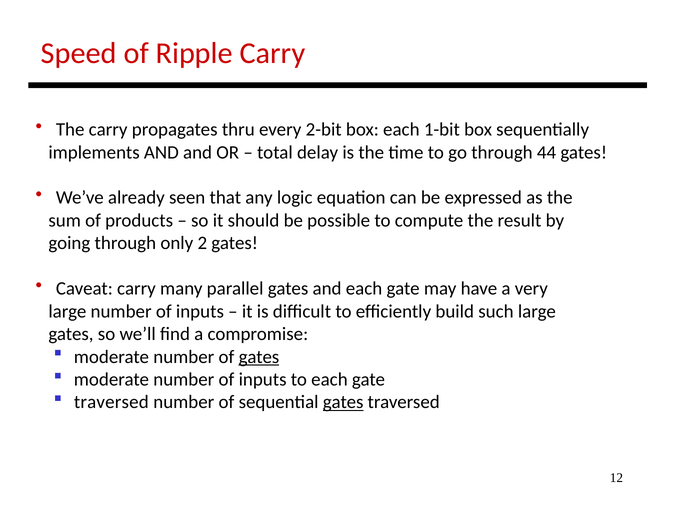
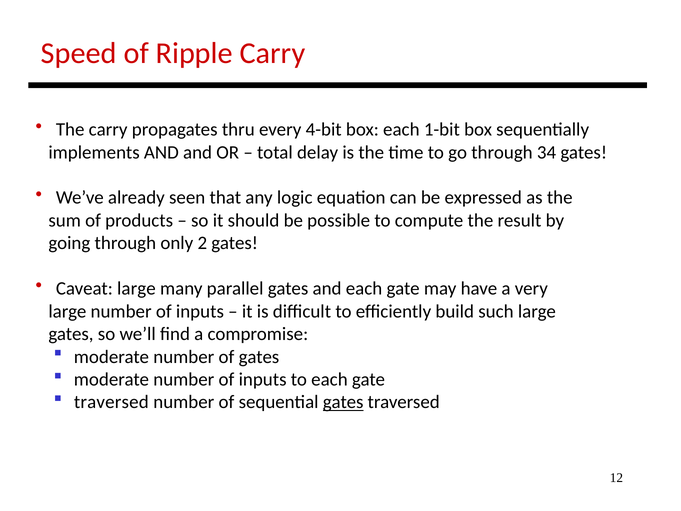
2-bit: 2-bit -> 4-bit (324, 130)
44: 44 -> 34 (547, 152)
Caveat carry: carry -> large (136, 288)
gates underline: present -> none (259, 357)
